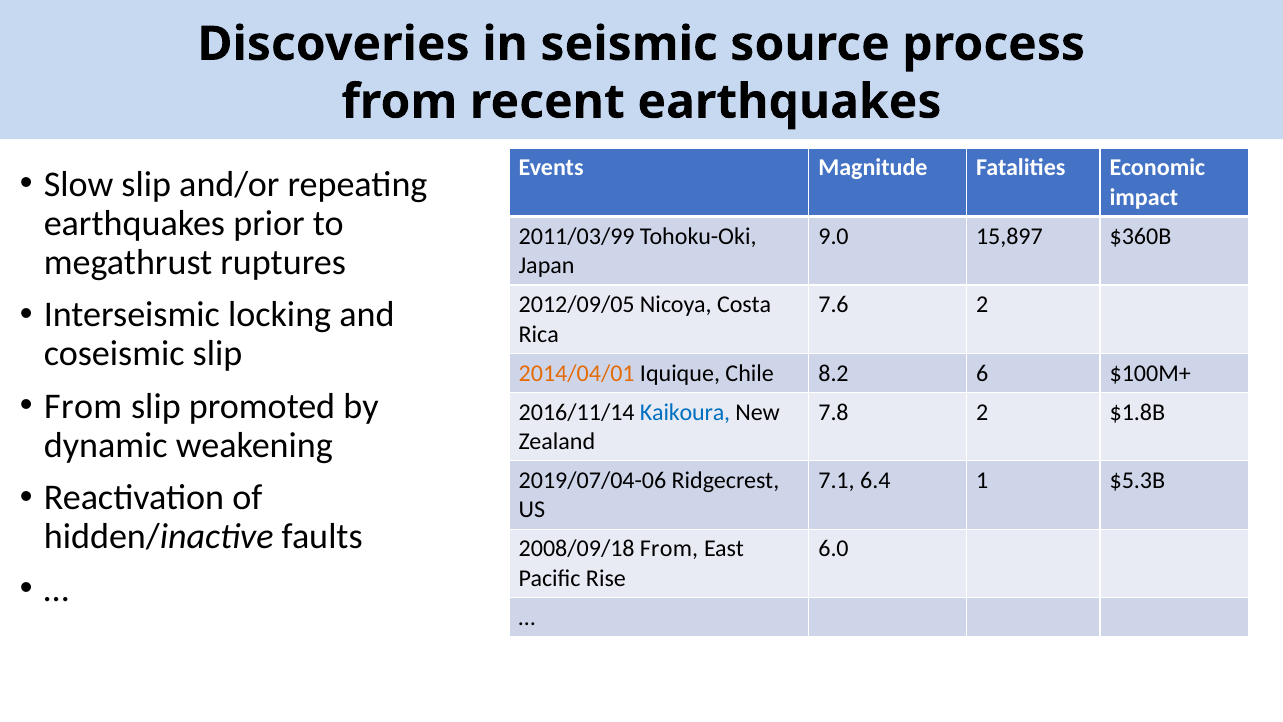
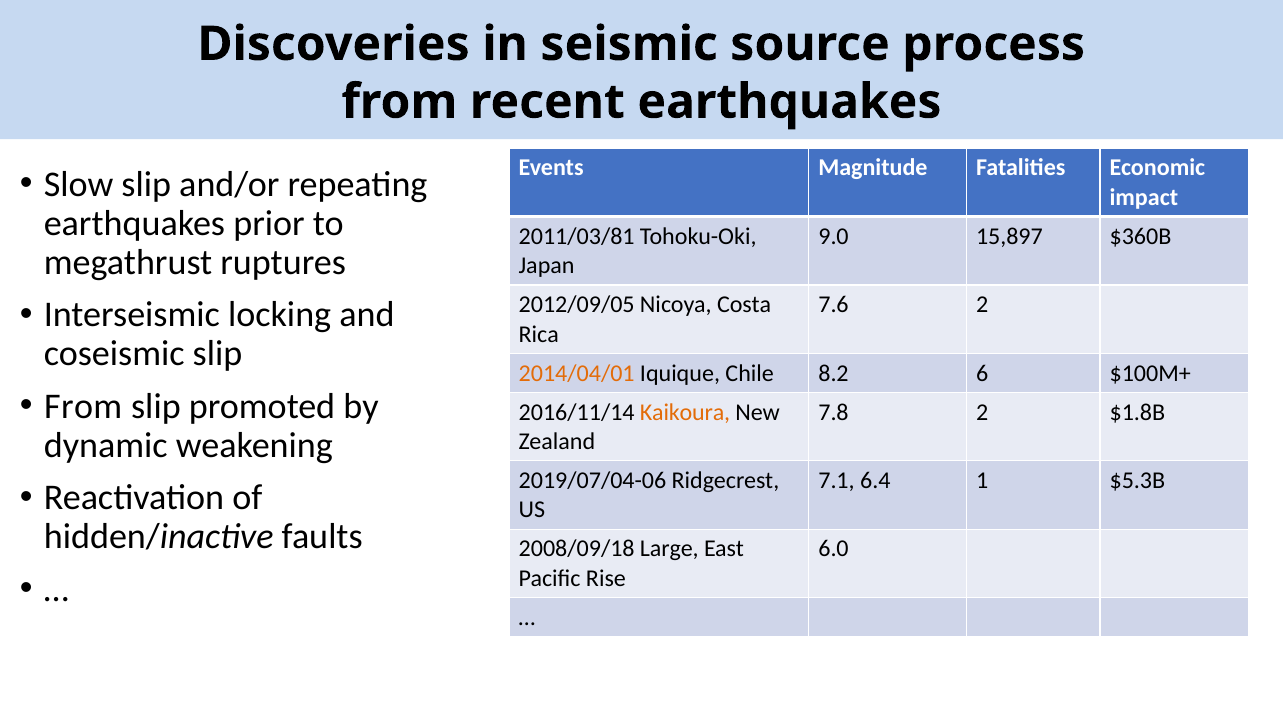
2011/03/99: 2011/03/99 -> 2011/03/81 (577, 236)
Kaikoura colour: blue -> orange (685, 412)
2008/09/18 From: From -> Large (669, 549)
